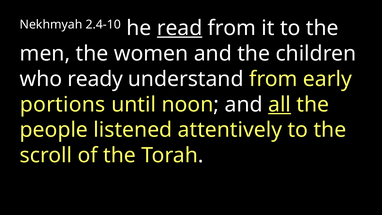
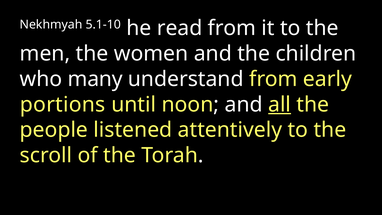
2.4-10: 2.4-10 -> 5.1-10 (103, 25)
read underline: present -> none (180, 28)
ready: ready -> many (95, 79)
